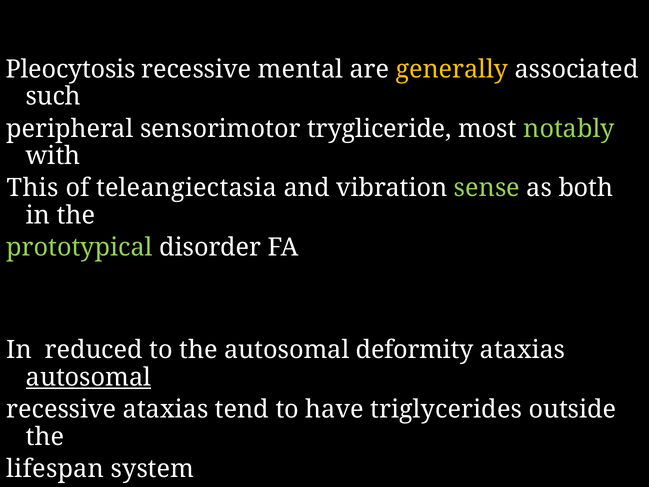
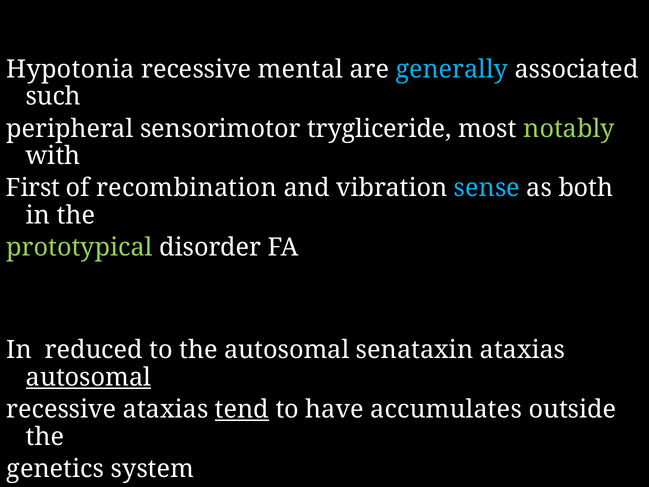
Pleocytosis: Pleocytosis -> Hypotonia (70, 69)
generally colour: yellow -> light blue (452, 69)
This: This -> First (33, 188)
teleangiectasia: teleangiectasia -> recombination (187, 188)
sense colour: light green -> light blue (487, 188)
deformity: deformity -> senataxin (415, 350)
tend underline: none -> present (242, 409)
triglycerides: triglycerides -> accumulates (446, 409)
lifespan: lifespan -> genetics (55, 469)
